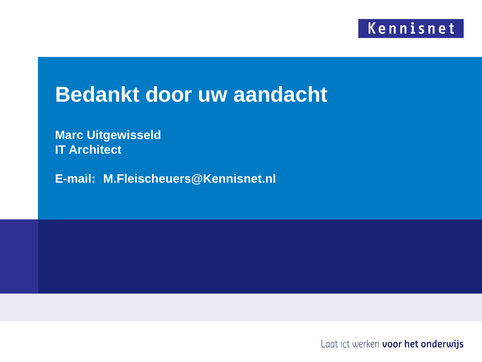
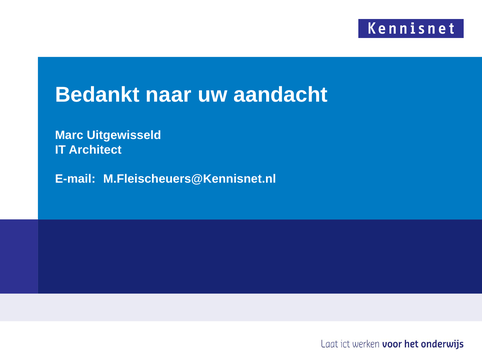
door: door -> naar (169, 95)
